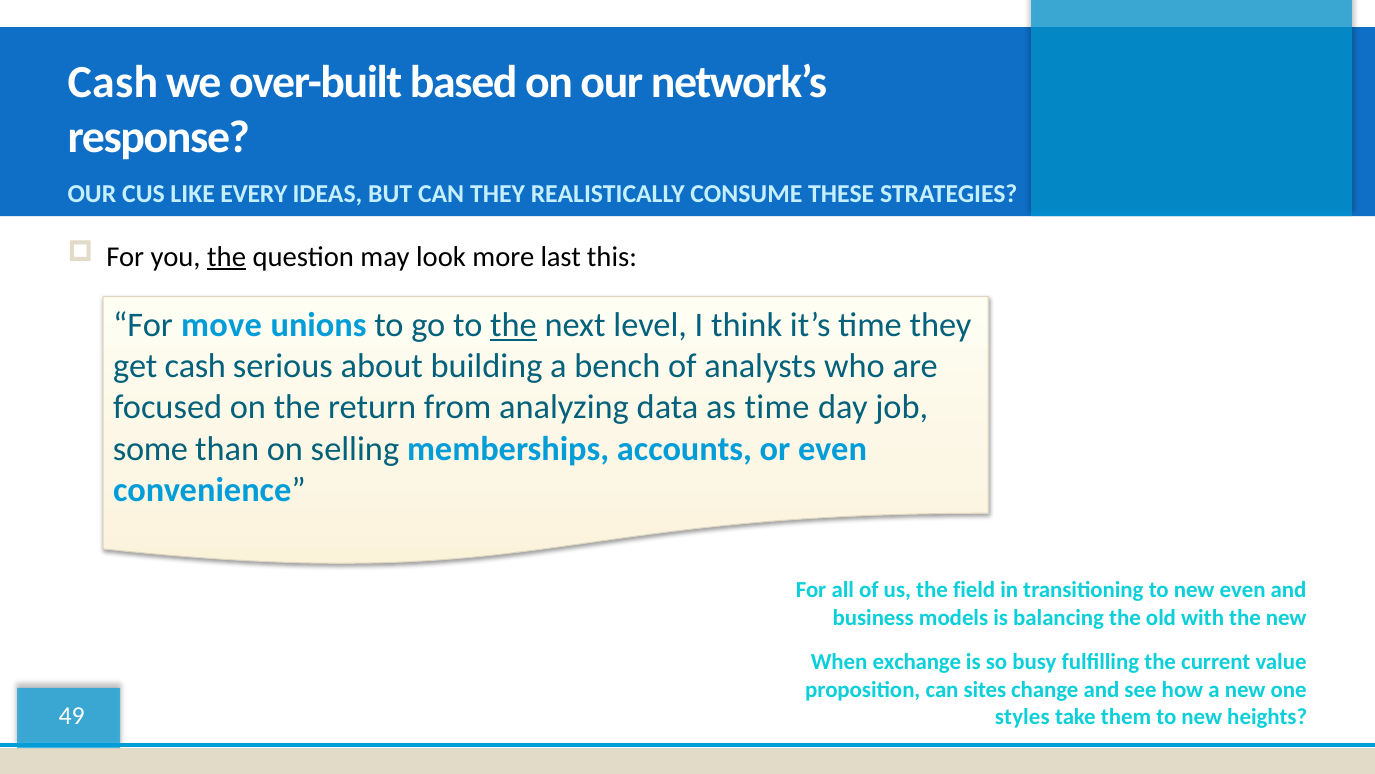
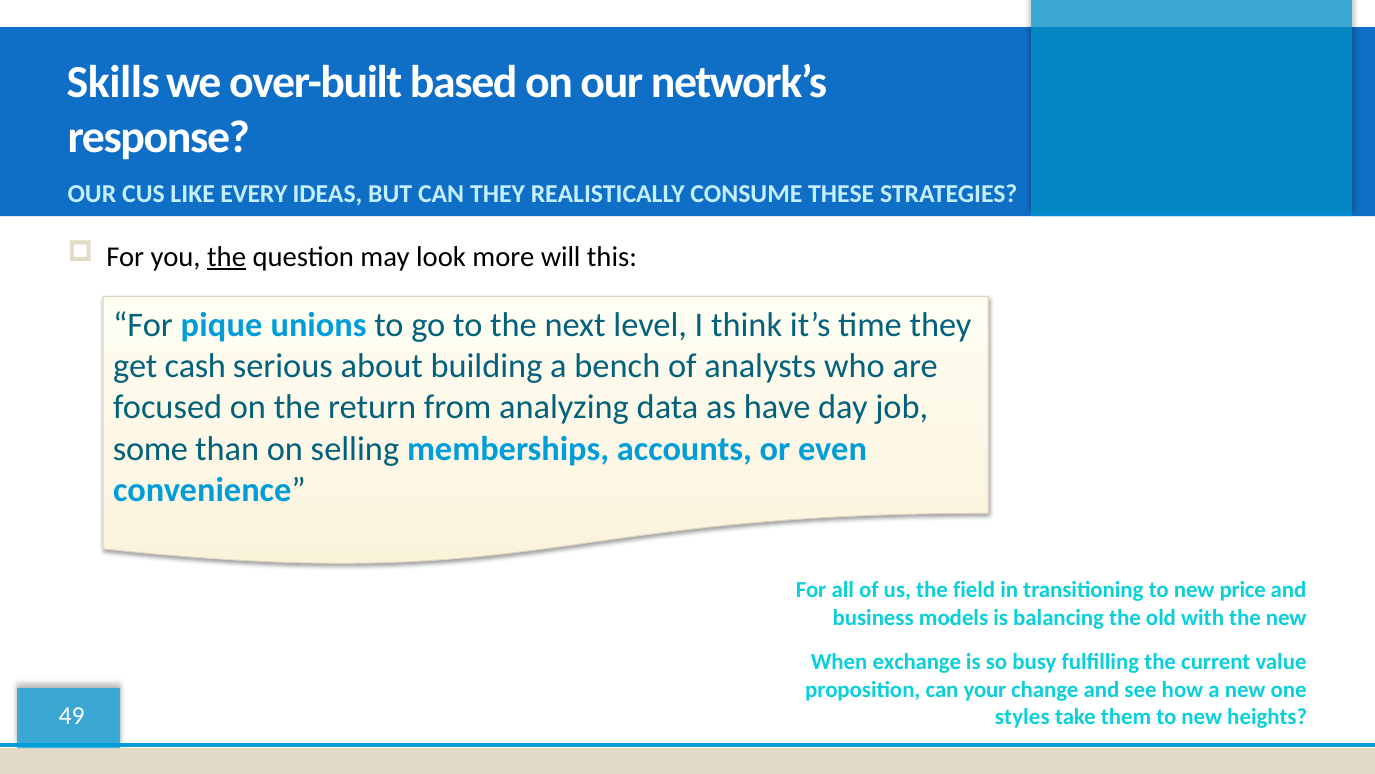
Cash: Cash -> Skills (113, 82)
last: last -> will (561, 256)
move: move -> pique (222, 325)
the underline: present -> none (513, 325)
as time: time -> have (777, 407)
new even: even -> price (1243, 590)
sites: sites -> your (985, 689)
